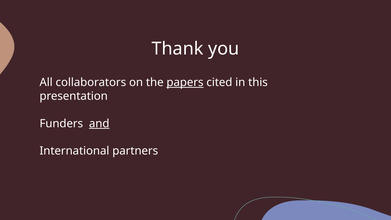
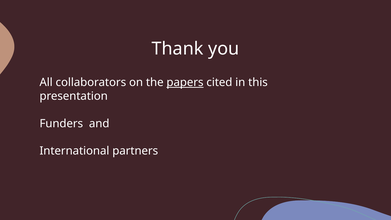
and underline: present -> none (99, 123)
